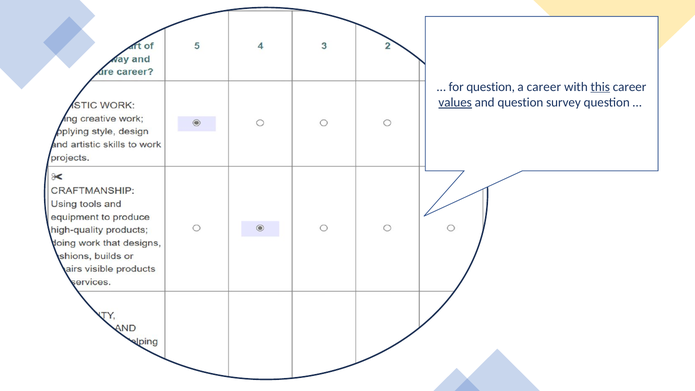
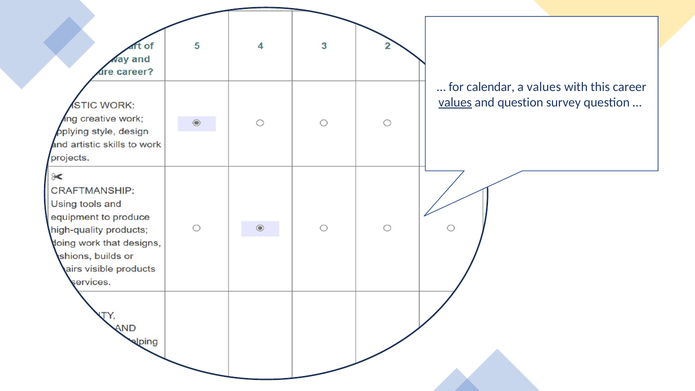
for question: question -> calendar (491, 87)
a career: career -> values (544, 87)
this underline: present -> none (600, 87)
